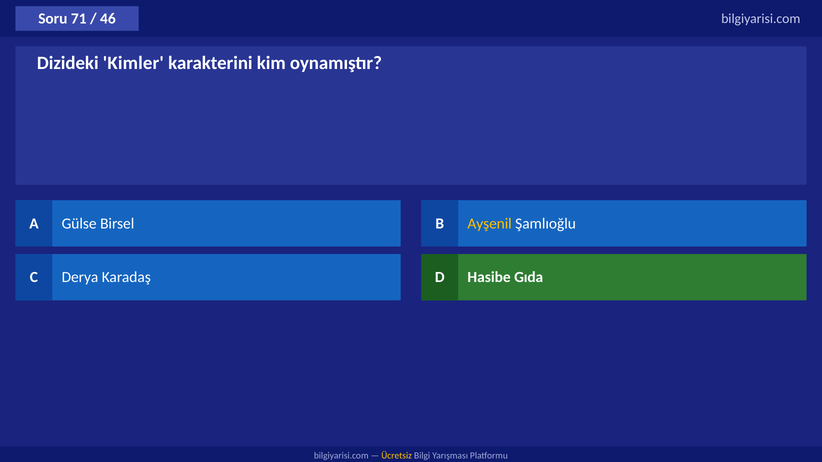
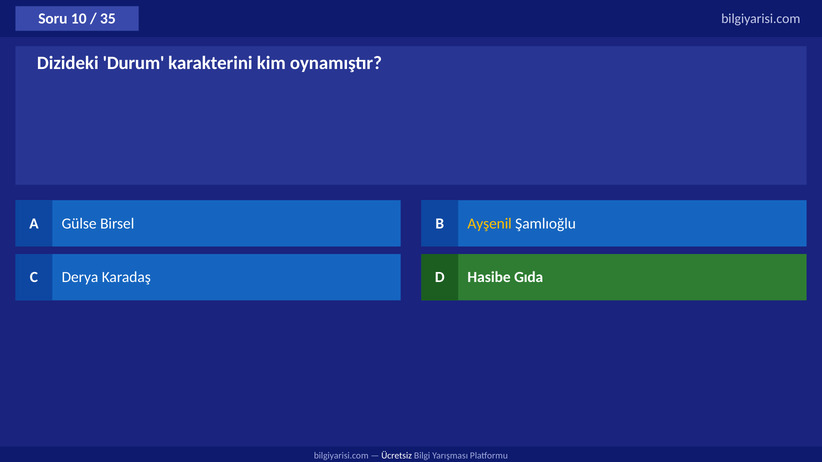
71: 71 -> 10 (79, 19)
46: 46 -> 35 (108, 19)
Kimler: Kimler -> Durum (134, 63)
Ücretsiz colour: yellow -> white (397, 456)
